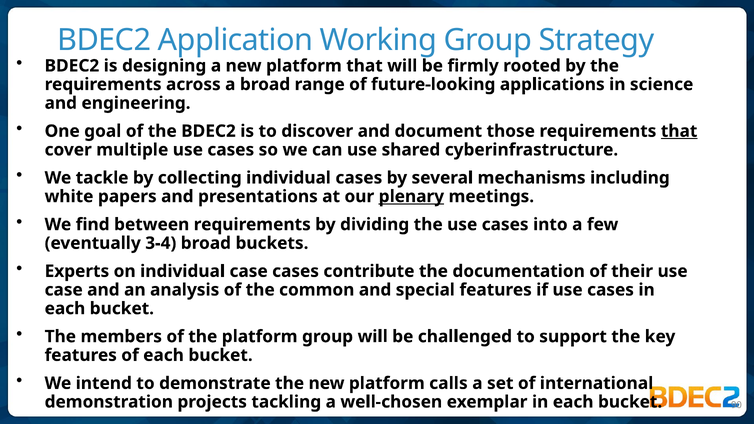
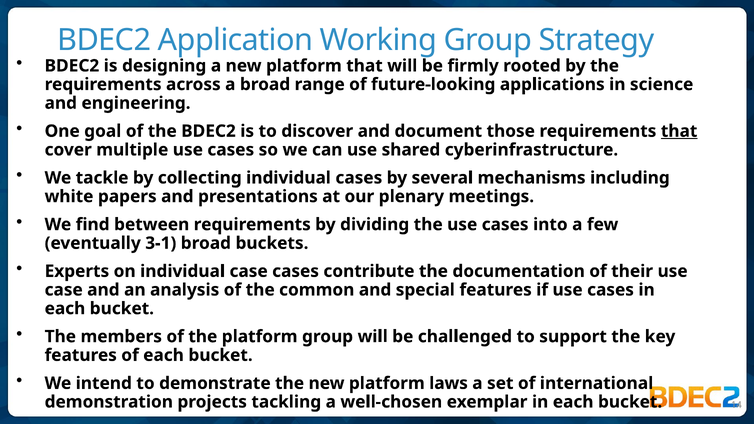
plenary underline: present -> none (411, 197)
3-4: 3-4 -> 3-1 (161, 243)
calls: calls -> laws (449, 383)
90: 90 -> 14 (736, 405)
